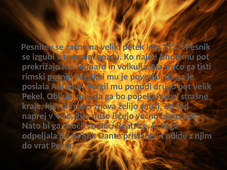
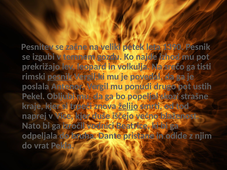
3122: 3122 -> 1390 (173, 47)
velik: velik -> ustih (202, 86)
želijo underline: none -> present (128, 106)
sivimi: sivimi -> bruha (84, 136)
